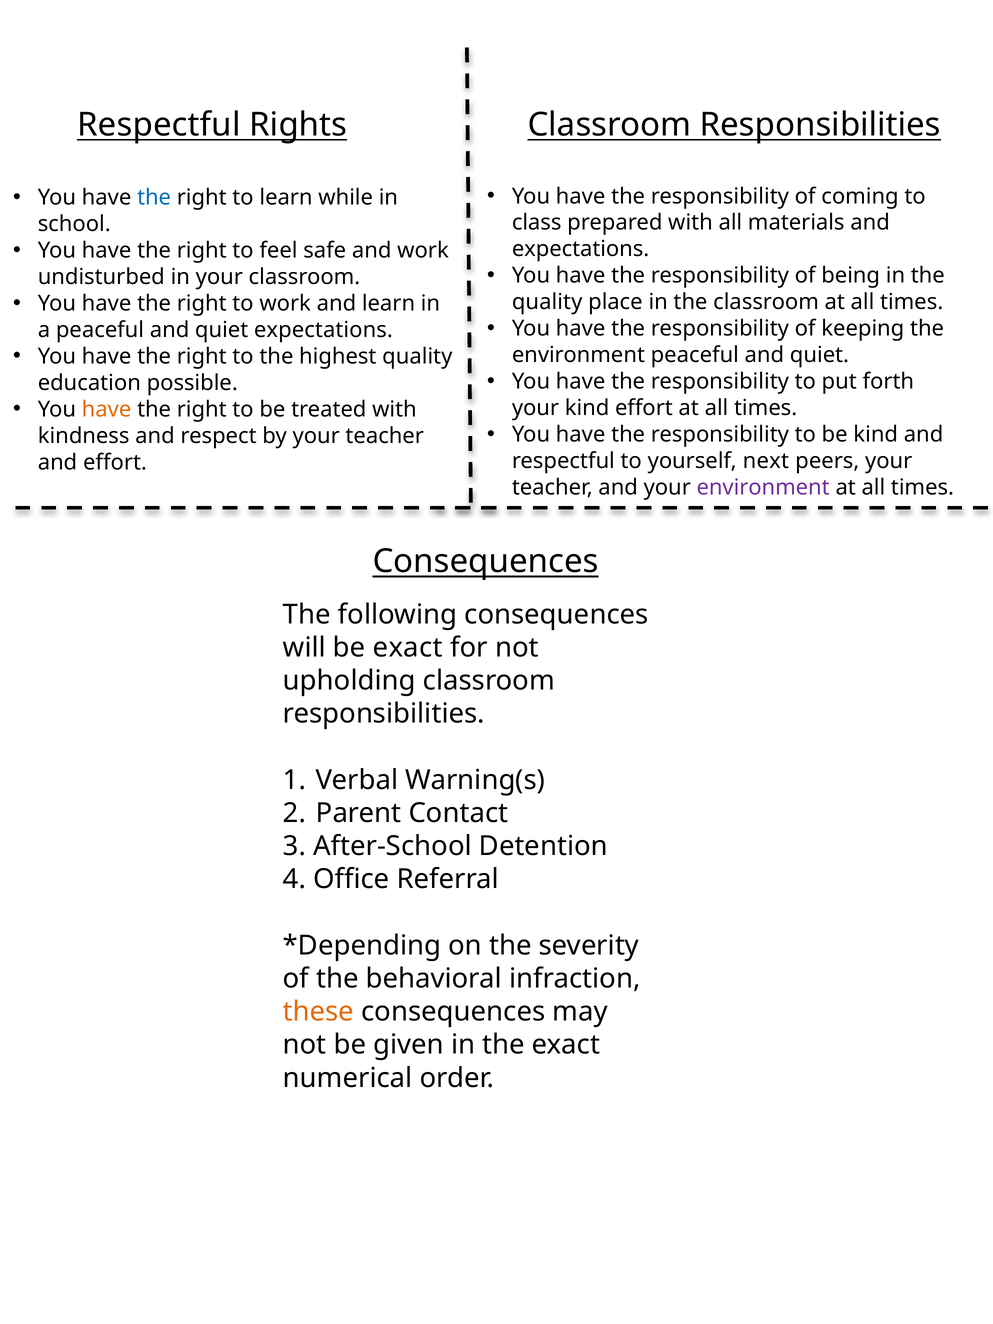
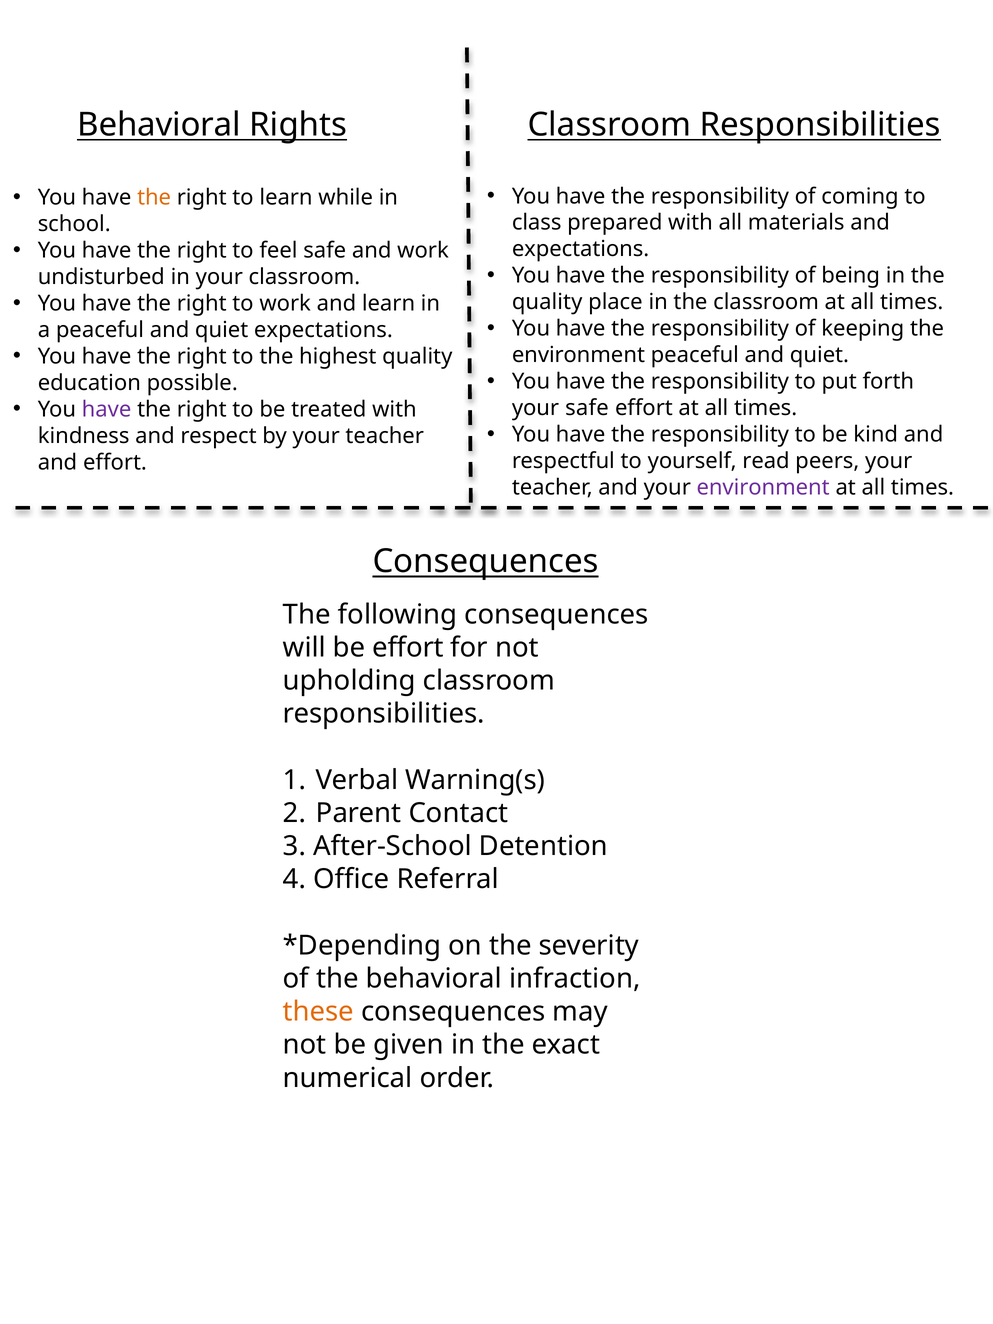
Respectful: Respectful -> Behavioral (159, 125)
the colour: blue -> orange (154, 198)
have colour: orange -> purple (106, 409)
your kind: kind -> safe (587, 408)
next: next -> read (766, 461)
be exact: exact -> effort (408, 648)
